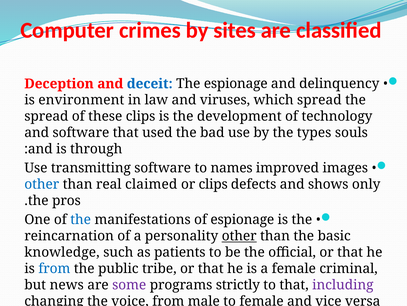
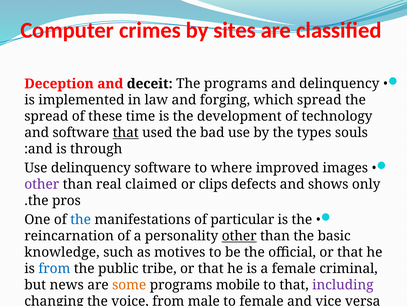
deceit colour: blue -> black (150, 84)
The espionage: espionage -> programs (236, 84)
environment: environment -> implemented (81, 100)
viruses: viruses -> forging (225, 100)
these clips: clips -> time (140, 116)
that underline: none -> present (126, 132)
Use transmitting: transmitting -> delinquency (91, 168)
names: names -> where (231, 168)
other colour: blue -> purple (42, 184)
of espionage: espionage -> particular (242, 219)
patients: patients -> motives (180, 252)
some colour: purple -> orange (129, 284)
strictly: strictly -> mobile (238, 284)
